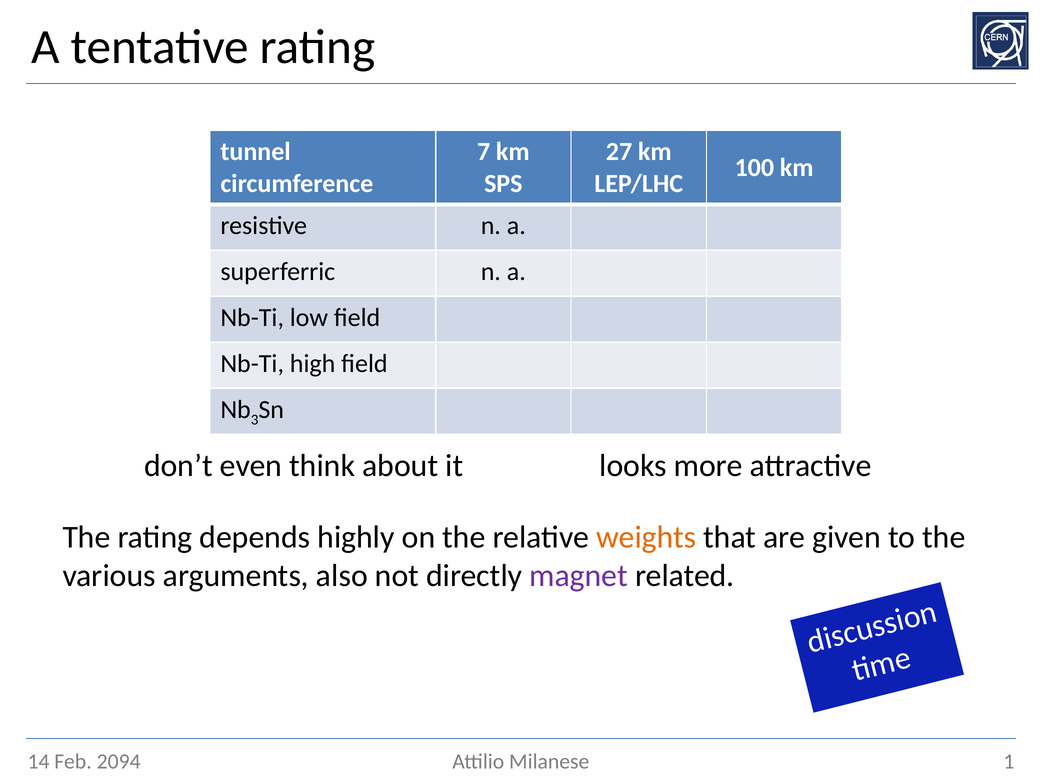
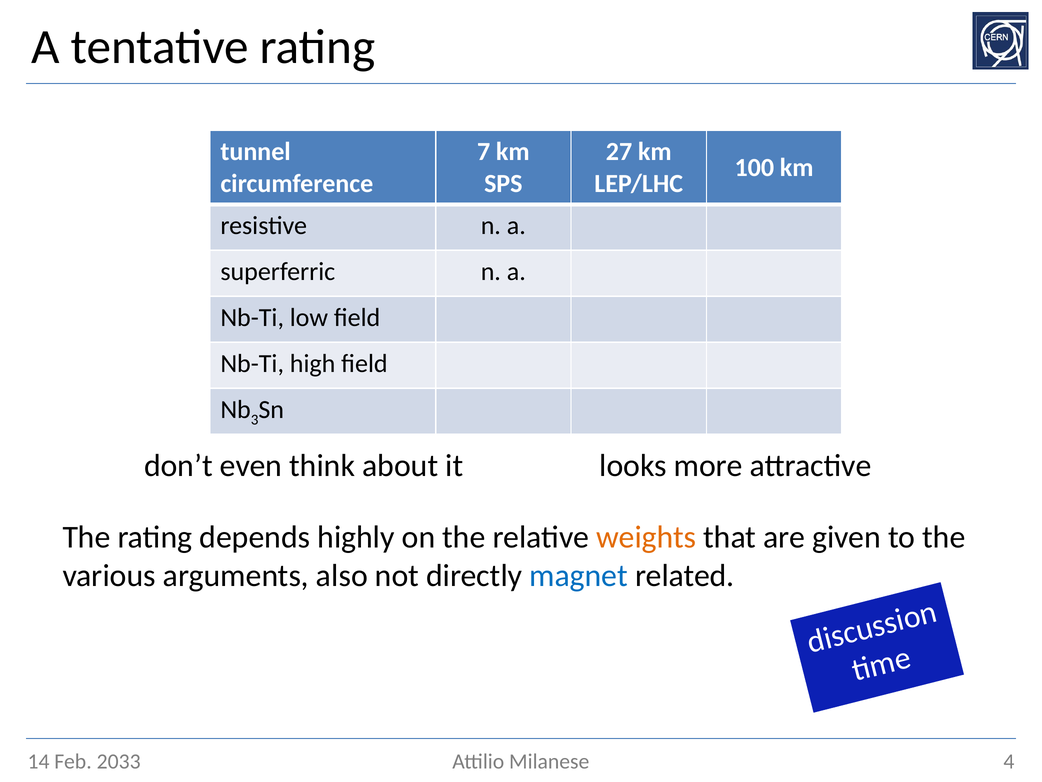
magnet colour: purple -> blue (579, 575)
2094: 2094 -> 2033 (119, 761)
1: 1 -> 4 (1009, 761)
